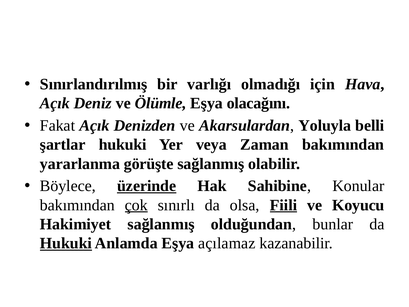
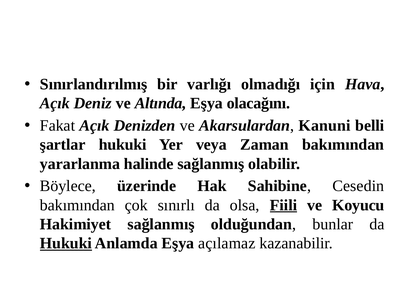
Ölümle: Ölümle -> Altında (161, 103)
Yoluyla: Yoluyla -> Kanuni (325, 126)
görüşte: görüşte -> halinde (149, 164)
üzerinde underline: present -> none (147, 186)
Konular: Konular -> Cesedin (358, 186)
çok underline: present -> none (136, 205)
